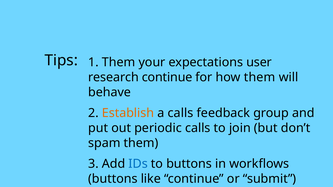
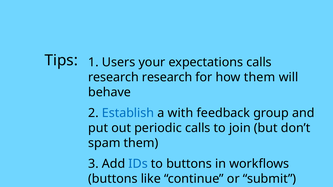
1 Them: Them -> Users (119, 62)
expectations user: user -> calls (259, 62)
research continue: continue -> research (167, 77)
Establish colour: orange -> blue (128, 113)
a calls: calls -> with (180, 113)
